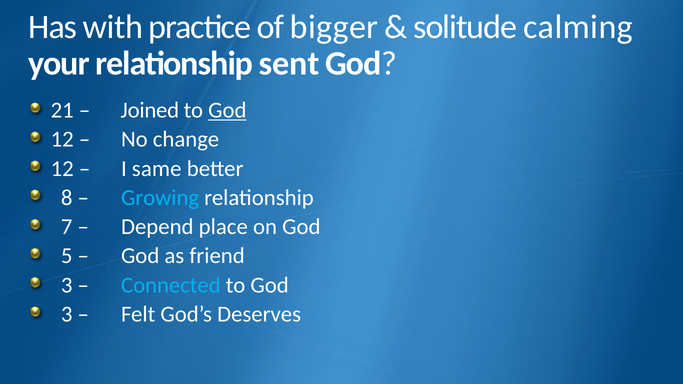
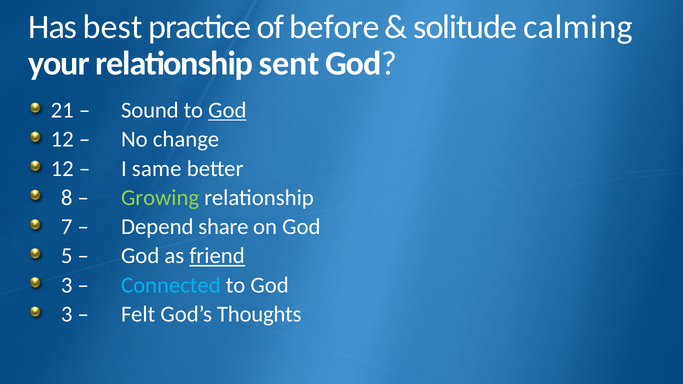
with: with -> best (113, 27)
bigger: bigger -> before (335, 27)
Joined: Joined -> Sound (150, 110)
Growing colour: light blue -> light green (160, 198)
place: place -> share (223, 227)
friend underline: none -> present (217, 256)
Deserves: Deserves -> Thoughts (259, 314)
